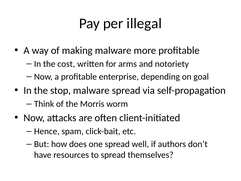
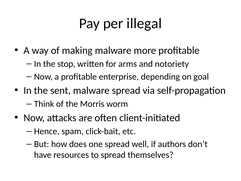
cost: cost -> stop (66, 64)
stop: stop -> sent (60, 90)
